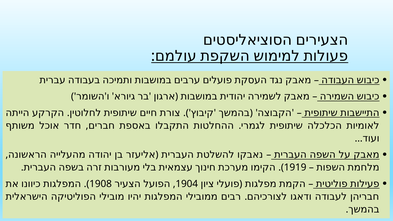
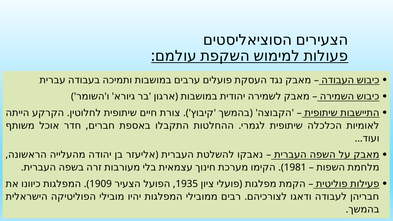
1919: 1919 -> 1981 (295, 167)
1908: 1908 -> 1909 (101, 184)
1904: 1904 -> 1935 (187, 184)
